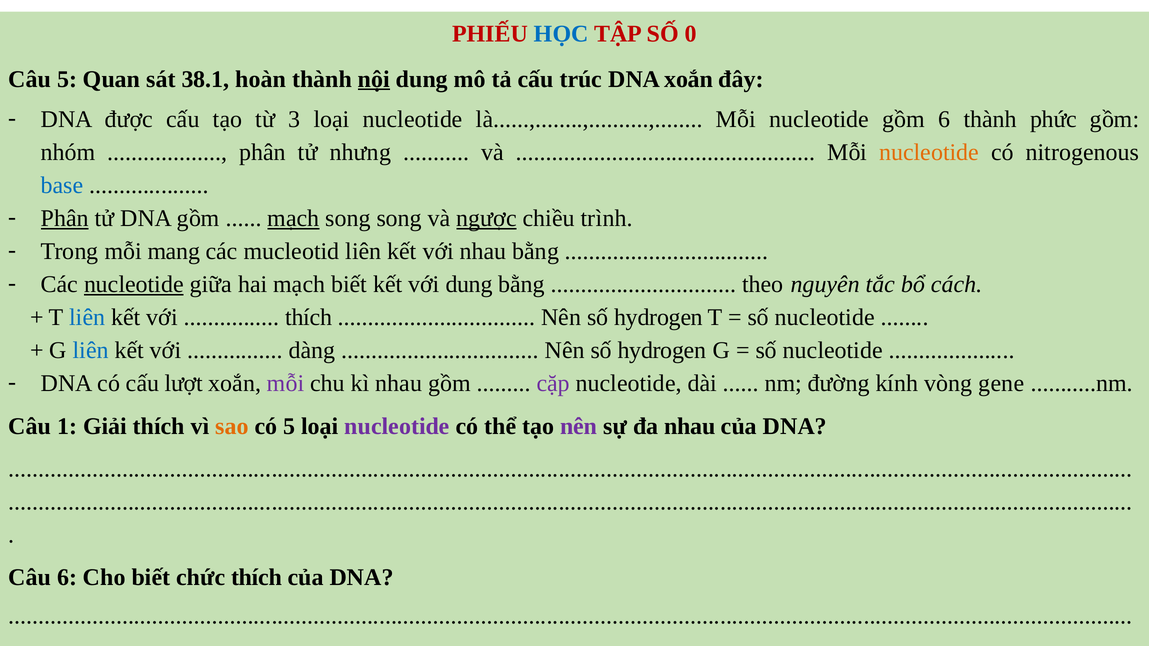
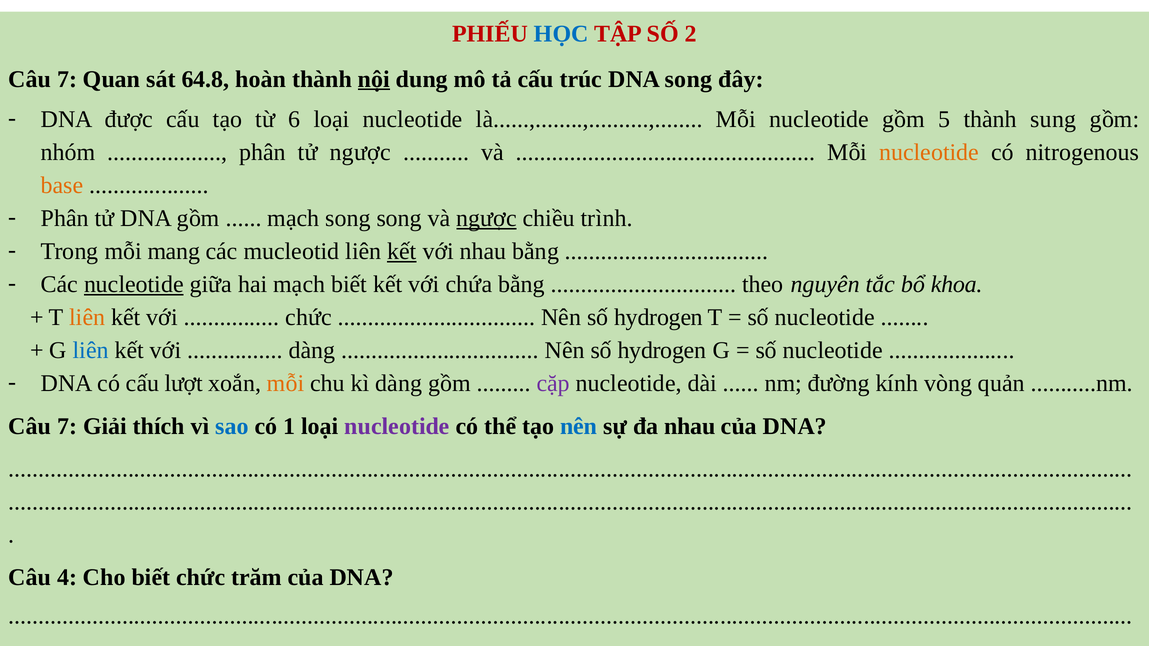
0: 0 -> 2 (691, 34)
5: 5 -> 7 (67, 79)
38.1: 38.1 -> 64.8 (205, 79)
DNA xoắn: xoắn -> song (688, 79)
3: 3 -> 6 (294, 119)
gồm 6: 6 -> 5 (944, 119)
phức: phức -> sung (1053, 119)
tử nhưng: nhưng -> ngược (360, 152)
base colour: blue -> orange (62, 185)
Phân underline: present -> none (65, 219)
mạch underline: present -> none (293, 219)
kết underline: none -> present (402, 252)
với dung: dung -> chứa (469, 285)
cách: cách -> khoa (957, 285)
liên colour: blue -> orange (87, 318)
thích: thích -> chức (309, 318)
mỗi colour: purple -> orange (286, 384)
kì nhau: nhau -> dàng (399, 384)
gene: gene -> quản (1001, 384)
1: 1 -> 7 (67, 426)
sao colour: orange -> blue (232, 426)
có 5: 5 -> 1 (289, 426)
nên colour: purple -> blue (579, 426)
Câu 6: 6 -> 4 (67, 578)
chức thích: thích -> trăm (256, 578)
